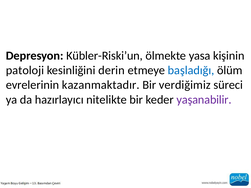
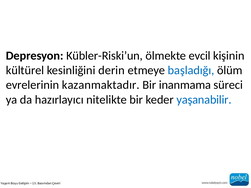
yasa: yasa -> evcil (200, 56)
patoloji: patoloji -> kültürel (25, 70)
verdiğimiz: verdiğimiz -> inanmama (185, 85)
yaşanabilir colour: purple -> blue (204, 100)
